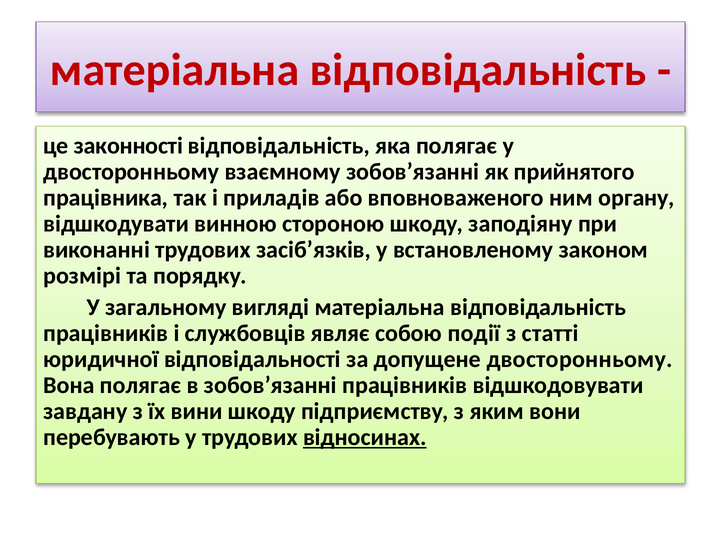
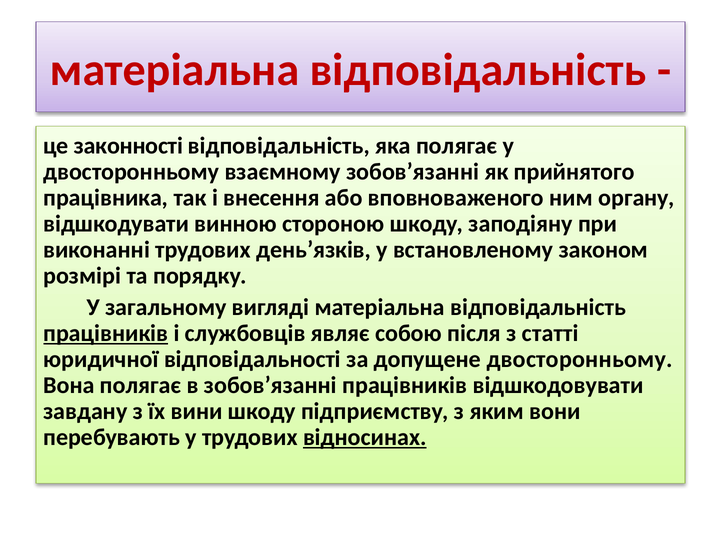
приладів: приладів -> внесення (271, 198)
засіб’язків: засіб’язків -> день’язків (314, 250)
працівників underline: none -> present (106, 333)
події: події -> після (474, 333)
